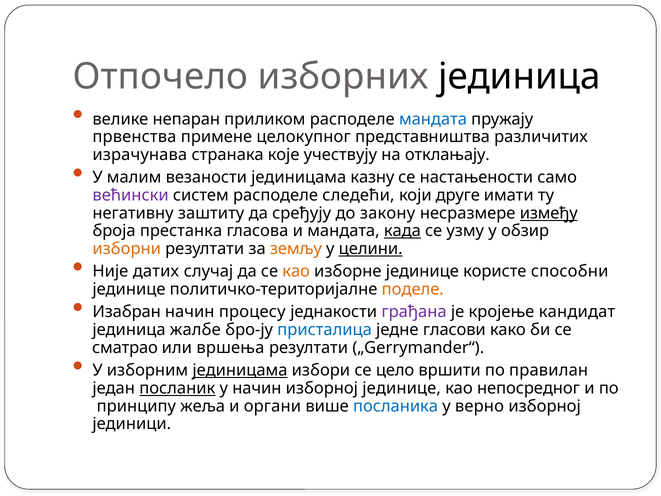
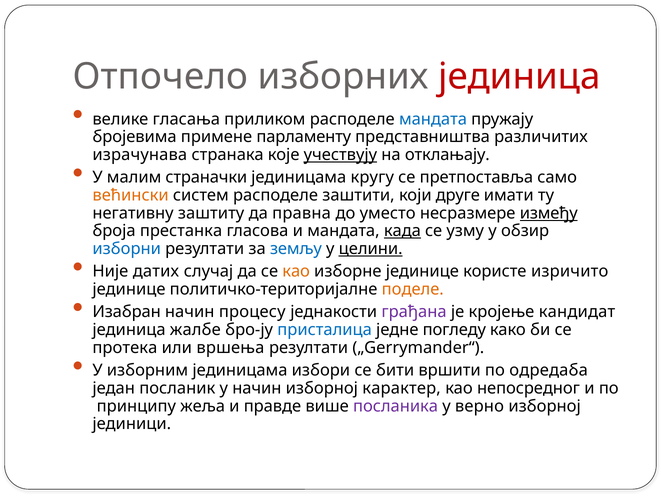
јединица colour: black -> red (519, 76)
непаран: непаран -> гласања (186, 119)
првенства: првенства -> бројевима (135, 137)
целокупног: целокупног -> парламенту (304, 137)
учествују underline: none -> present (340, 155)
везаности: везаности -> страначки (206, 177)
казну: казну -> кругу (372, 177)
настањености: настањености -> претпоставља (476, 177)
већински colour: purple -> orange (131, 195)
следећи: следећи -> заштити (358, 195)
сређују: сређују -> правна (302, 213)
закону: закону -> уместо (388, 213)
изборни colour: orange -> blue (127, 249)
земљу colour: orange -> blue (296, 249)
способни: способни -> изричито (570, 271)
гласови: гласови -> погледу (454, 330)
сматрао: сматрао -> протека (125, 348)
јединицама underline: present -> none (240, 370)
цело: цело -> бити (395, 370)
правилан: правилан -> одредаба (549, 370)
посланик underline: present -> none (177, 388)
изборној јединице: јединице -> карактер (402, 388)
органи: органи -> правде (272, 406)
посланика colour: blue -> purple (396, 406)
